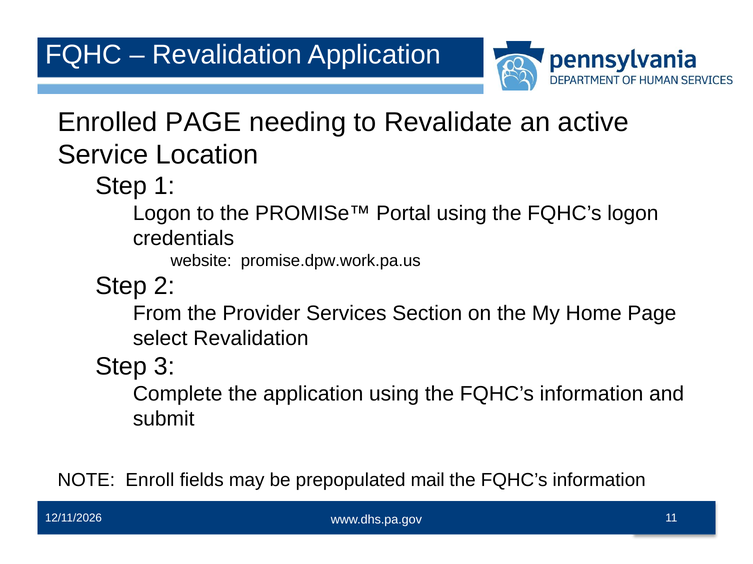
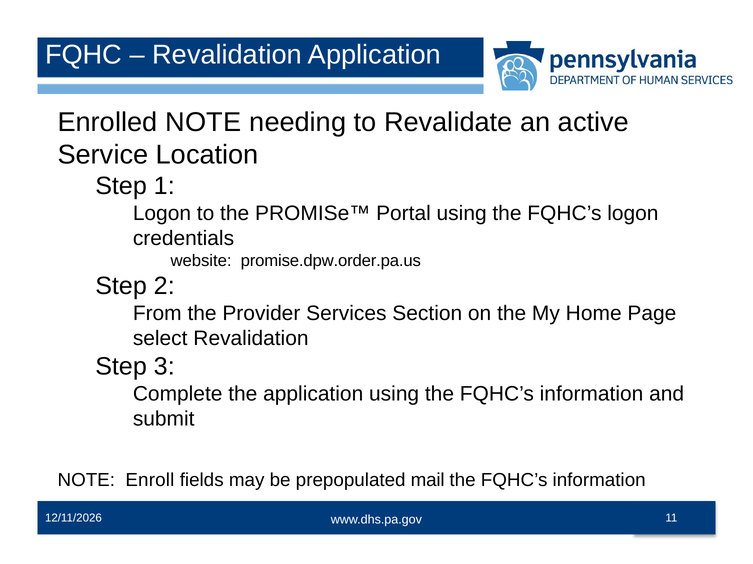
Enrolled PAGE: PAGE -> NOTE (203, 122)
promise.dpw.work.pa.us: promise.dpw.work.pa.us -> promise.dpw.order.pa.us (331, 261)
